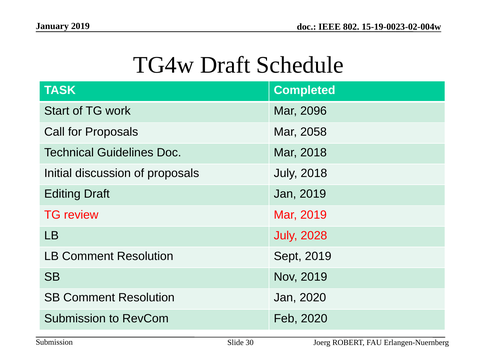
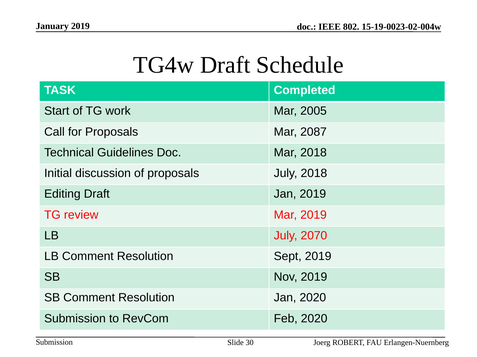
2096: 2096 -> 2005 (314, 111)
2058: 2058 -> 2087 (314, 132)
2028: 2028 -> 2070 (314, 236)
